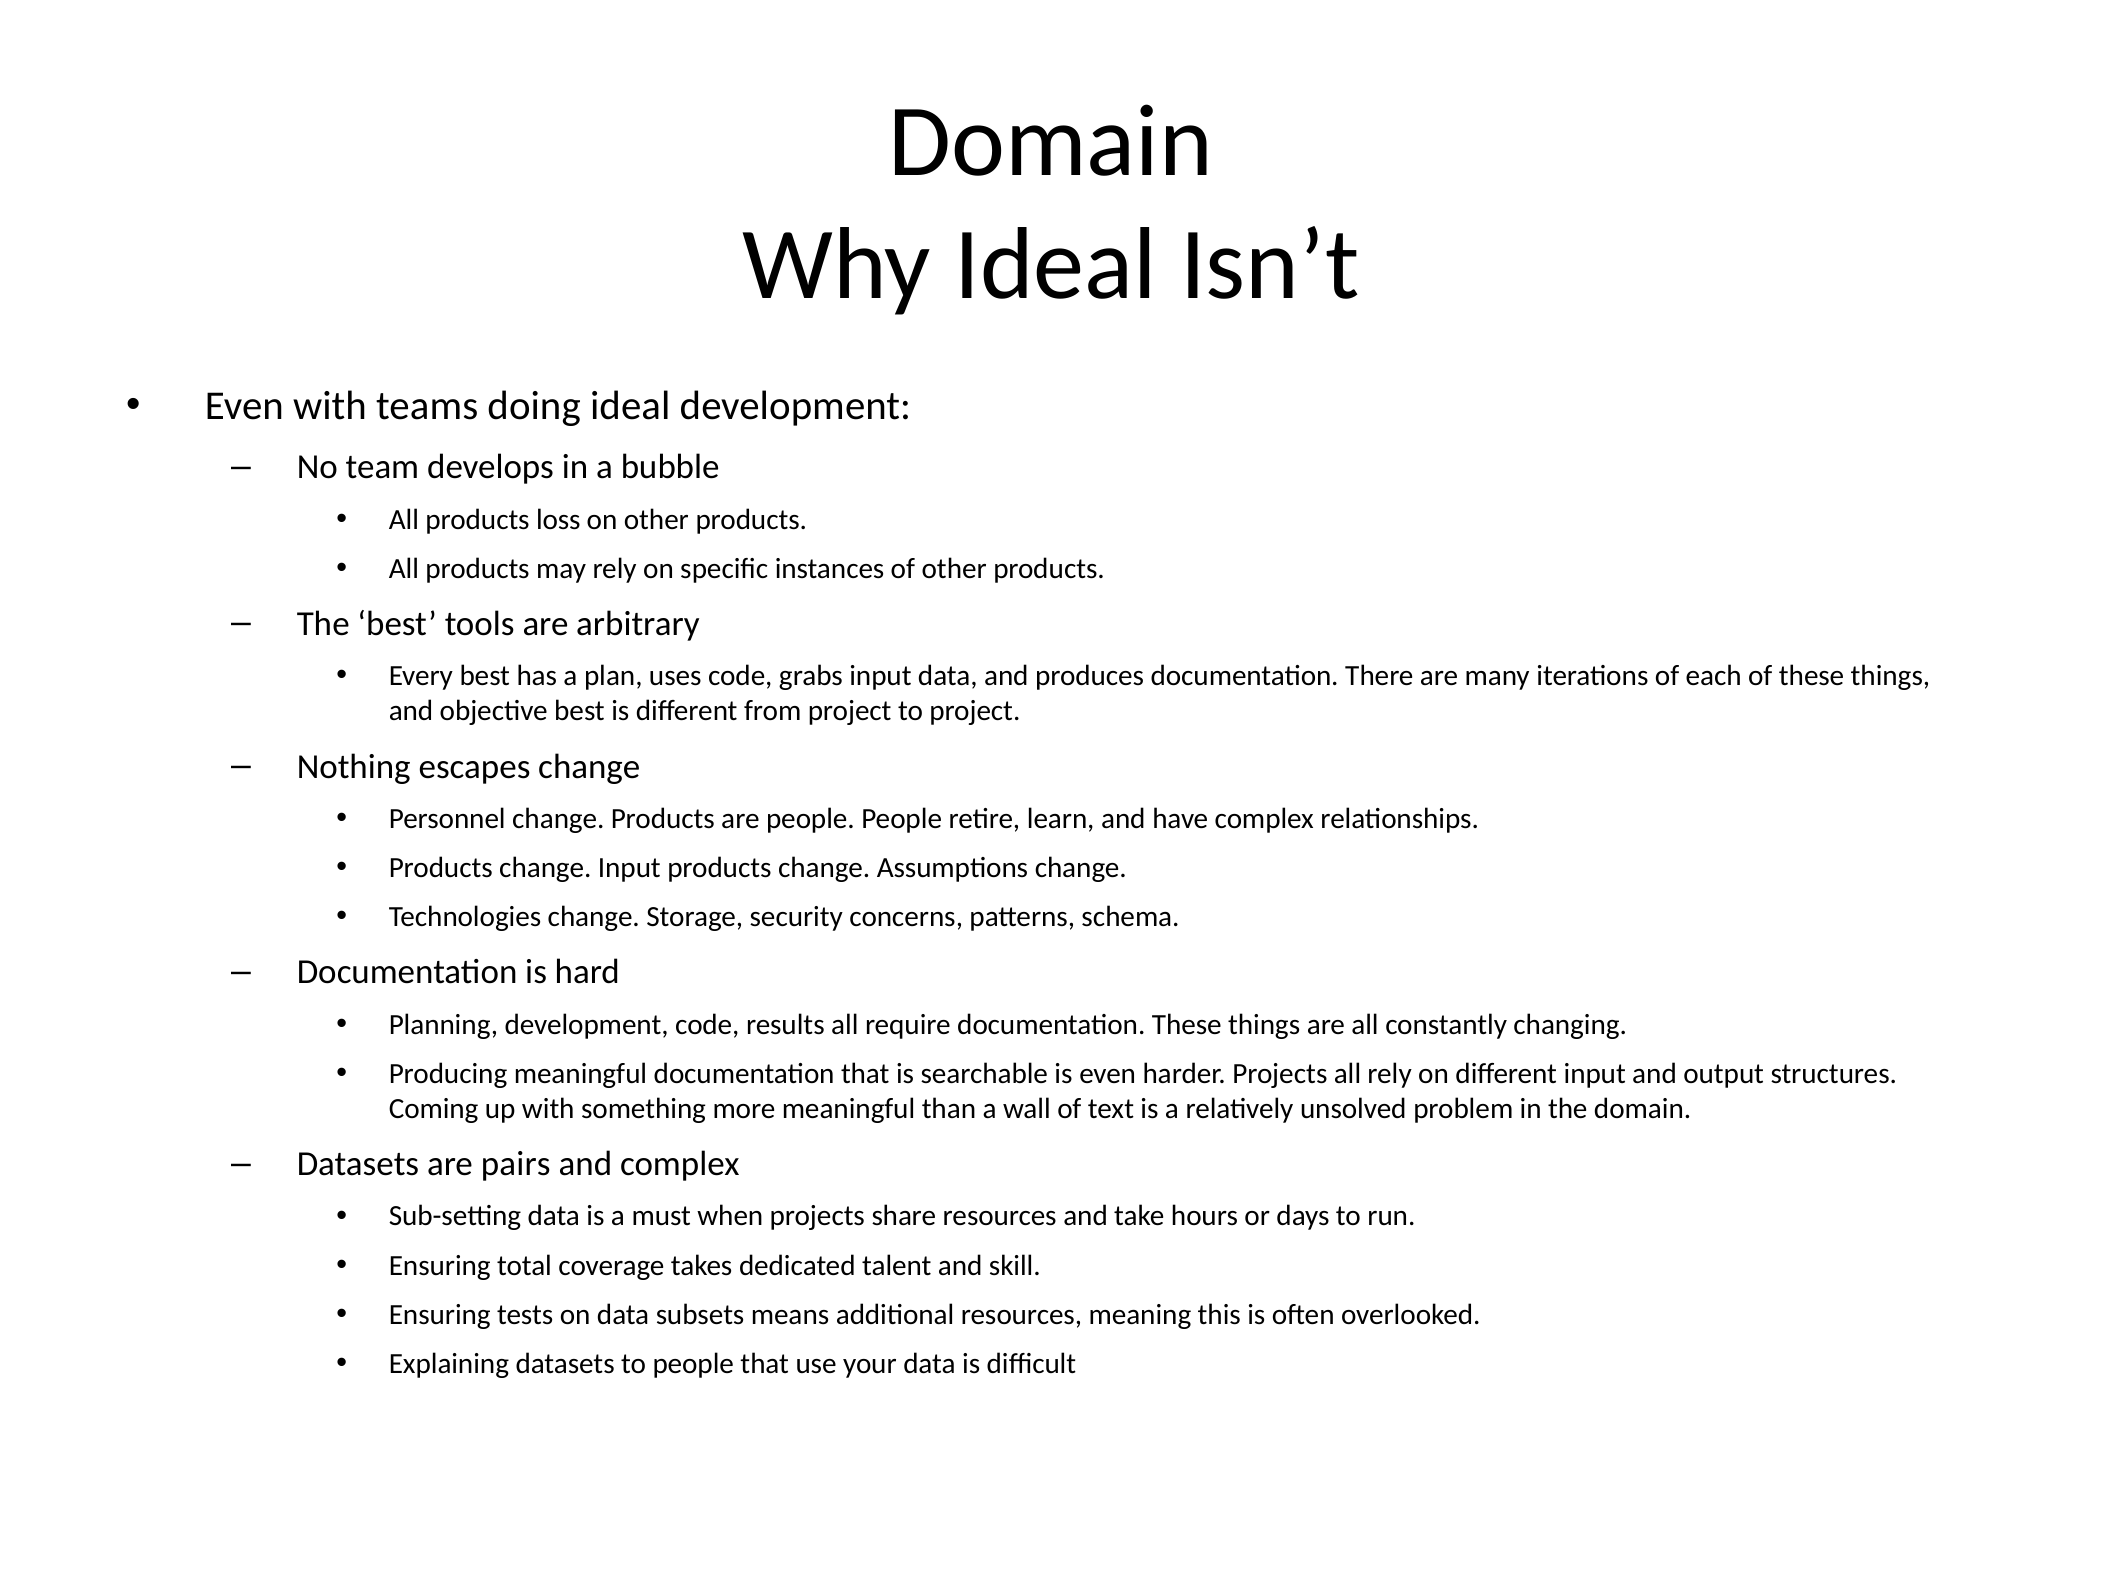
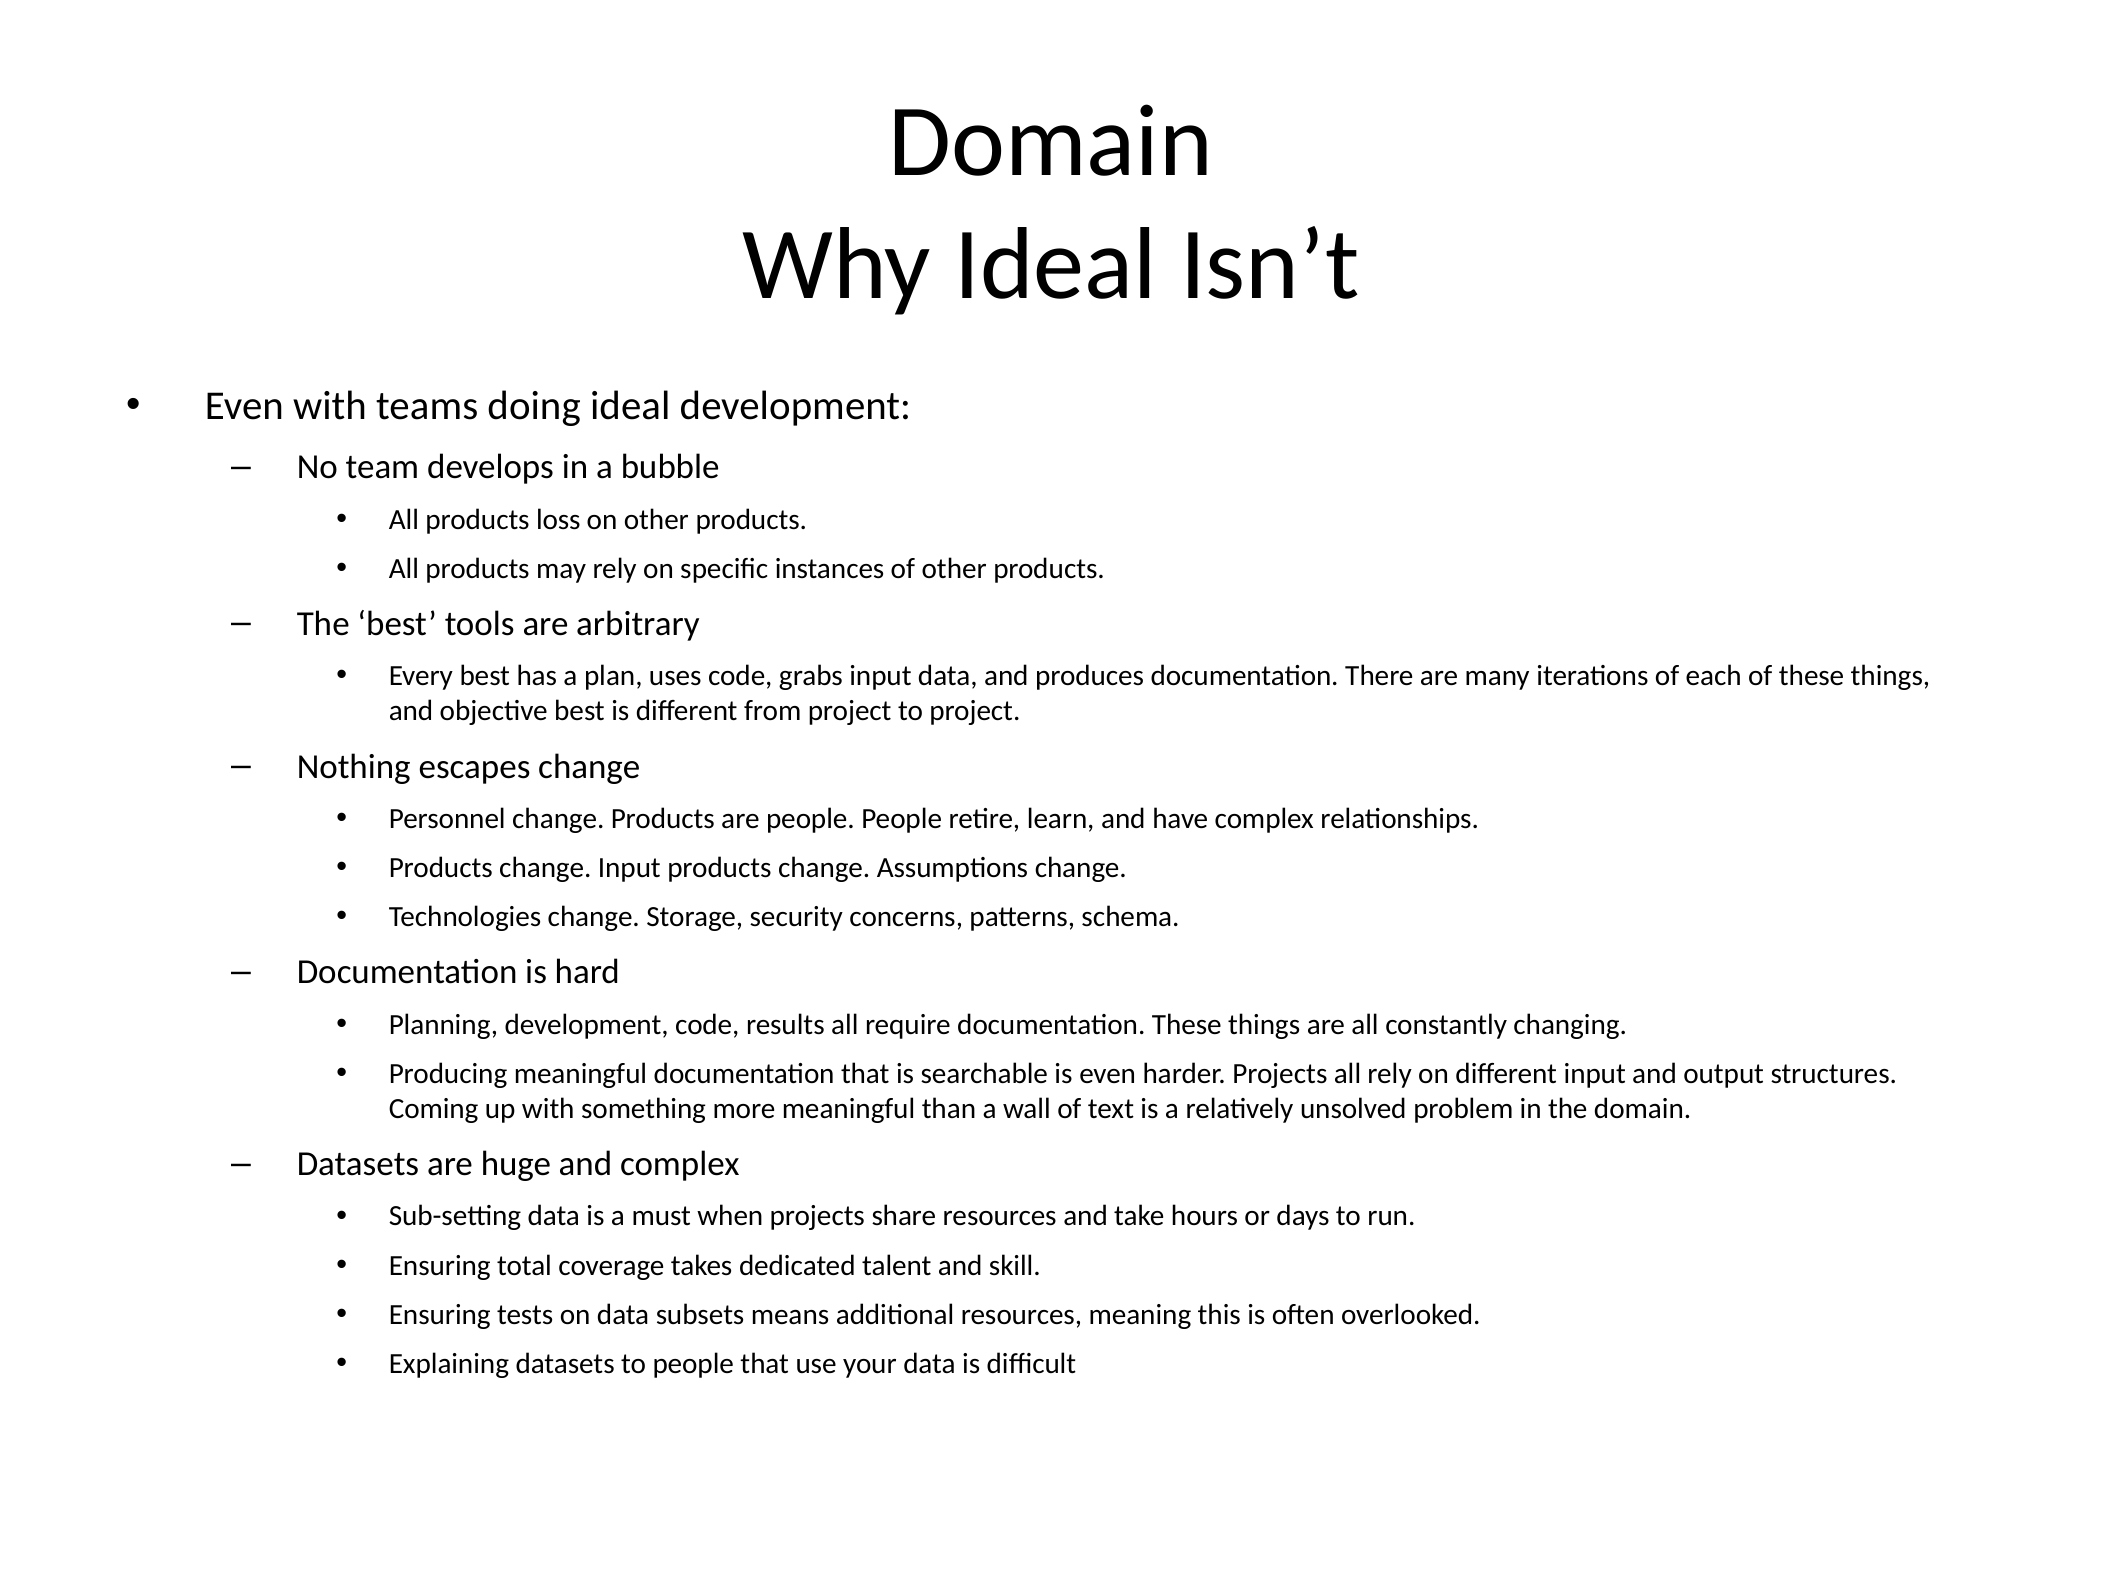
pairs: pairs -> huge (516, 1164)
